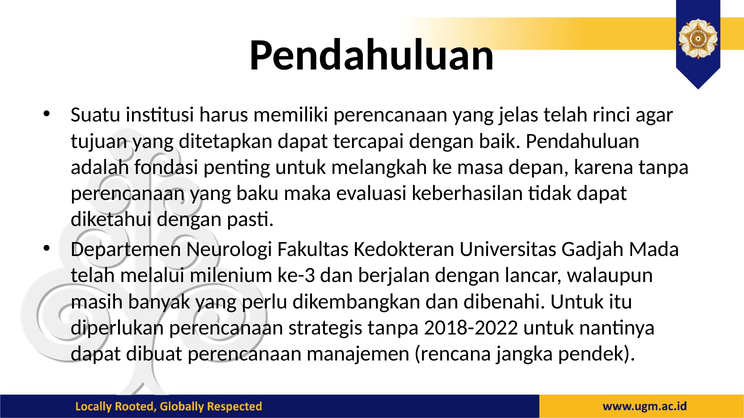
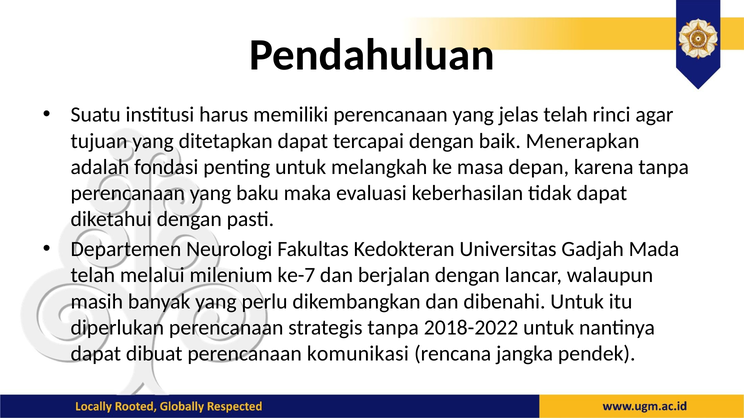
baik Pendahuluan: Pendahuluan -> Menerapkan (583, 141)
ke-3: ke-3 -> ke-7 (296, 276)
manajemen: manajemen -> komunikasi (358, 354)
